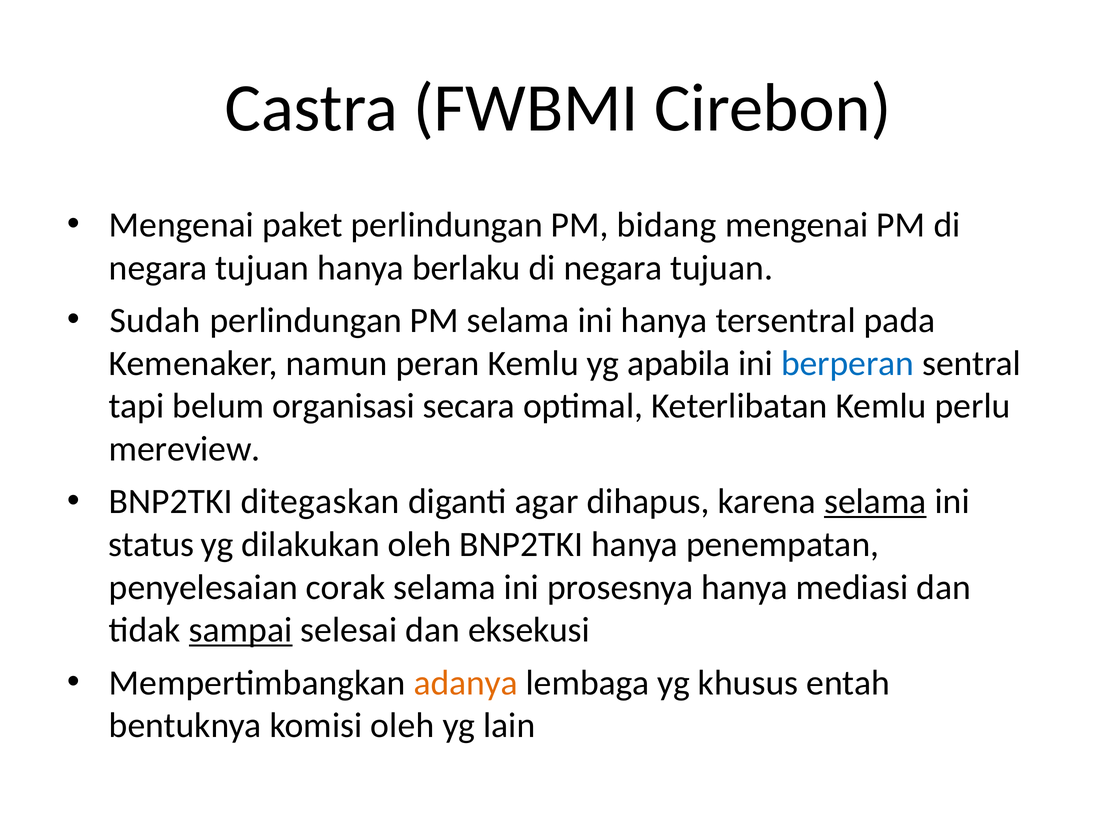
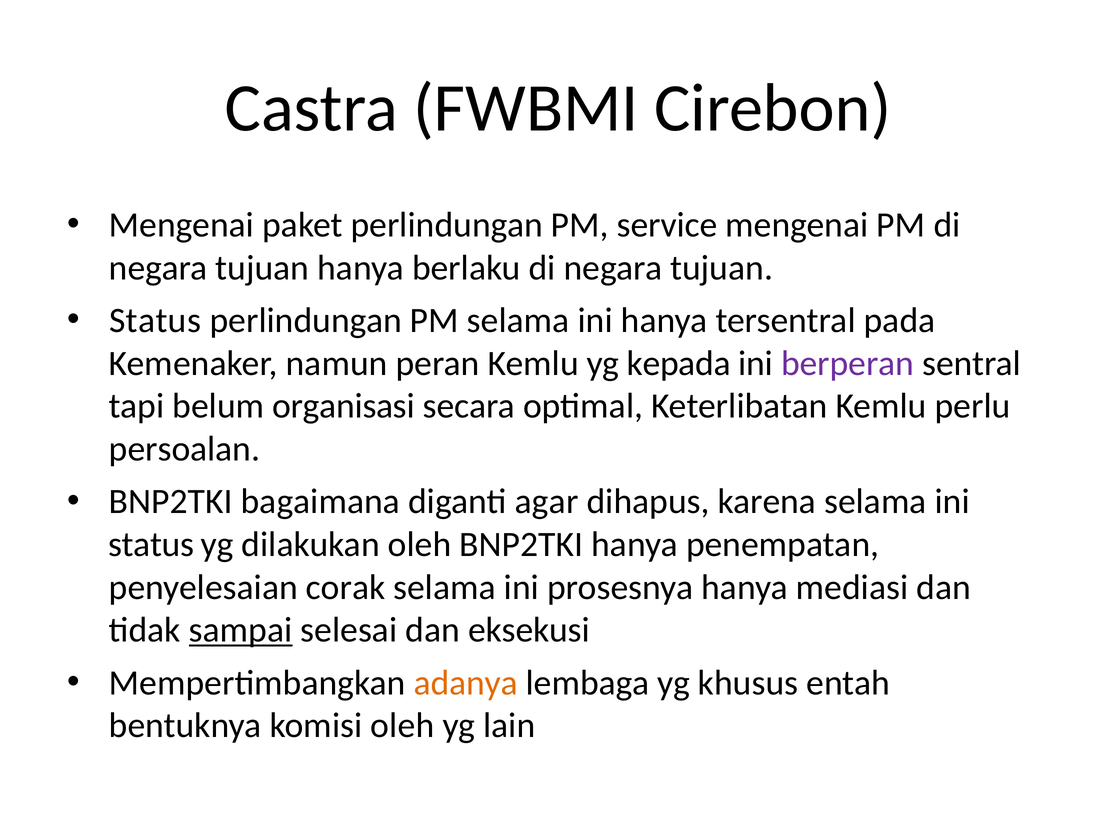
bidang: bidang -> service (667, 225)
Sudah: Sudah -> Status (155, 320)
apabila: apabila -> kepada (679, 363)
berperan colour: blue -> purple (848, 363)
mereview: mereview -> persoalan (185, 449)
ditegaskan: ditegaskan -> bagaimana (320, 502)
selama underline: present -> none (875, 502)
